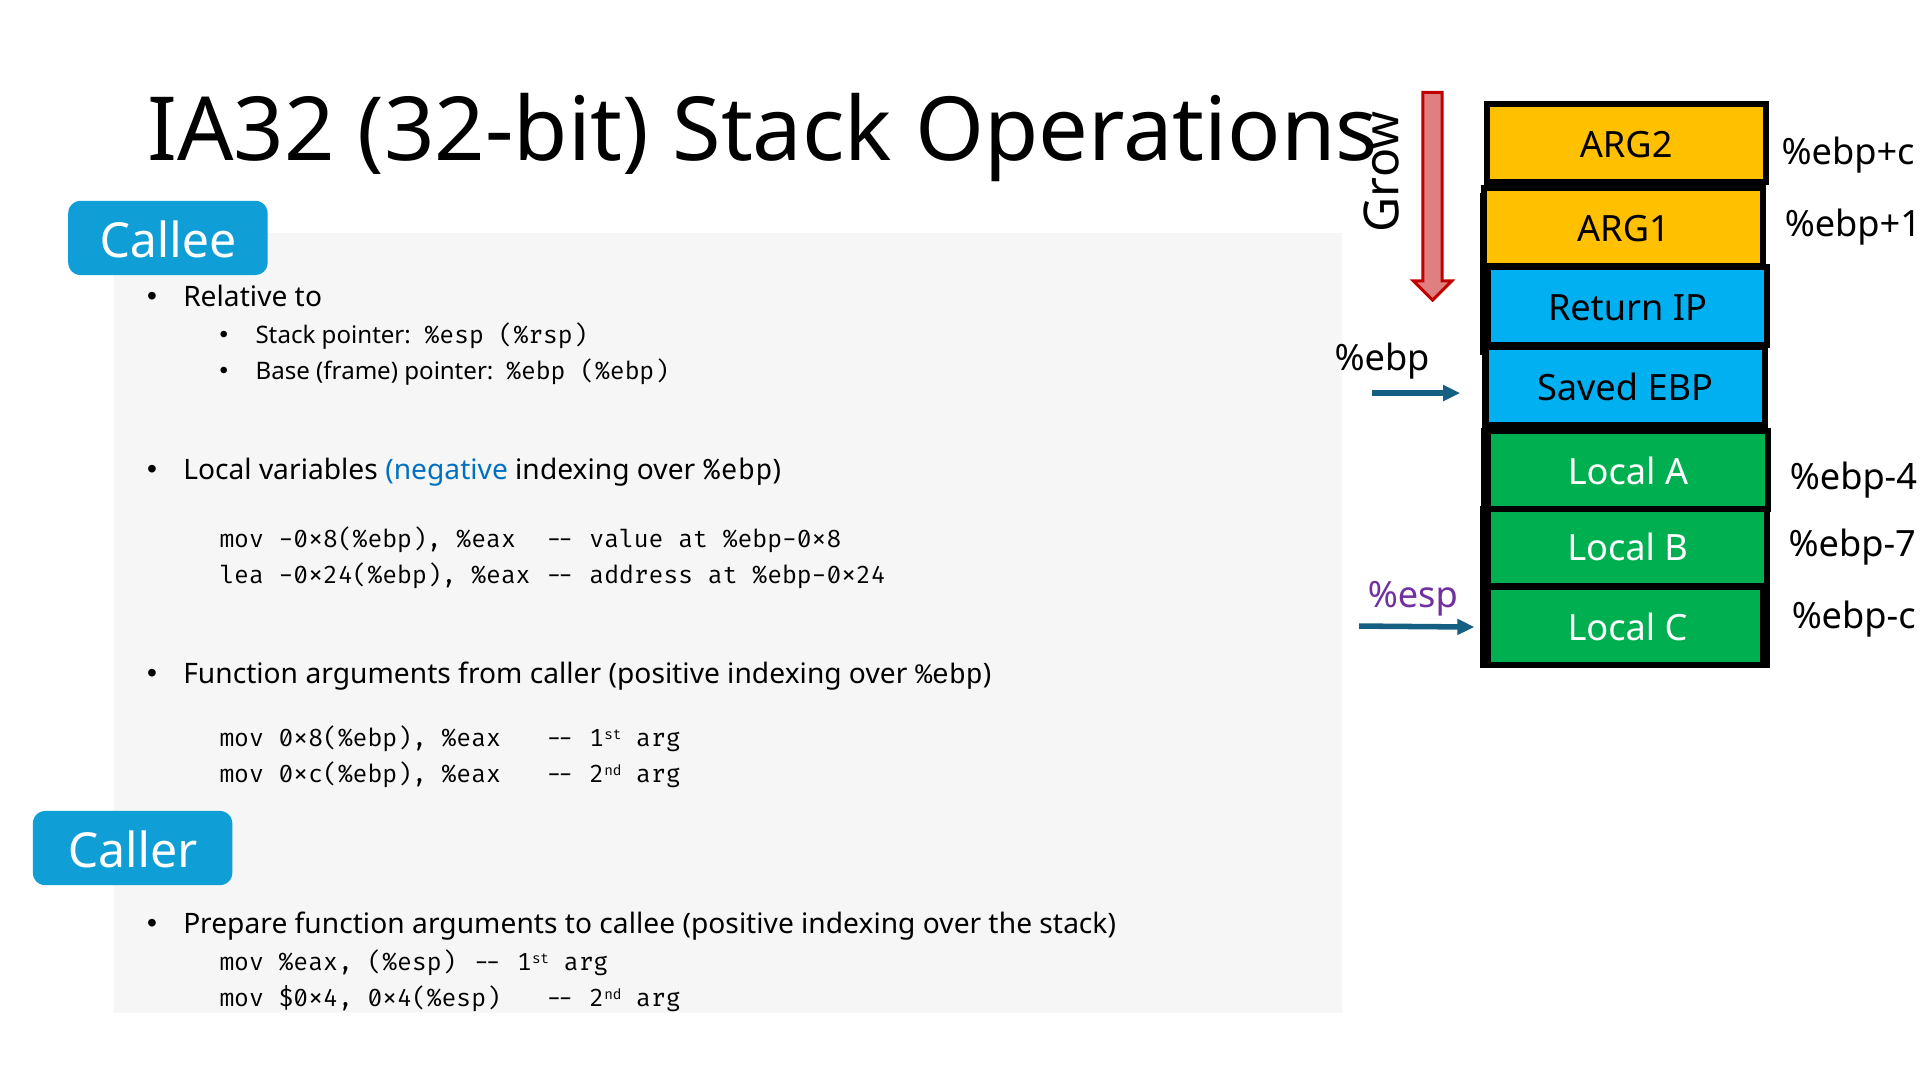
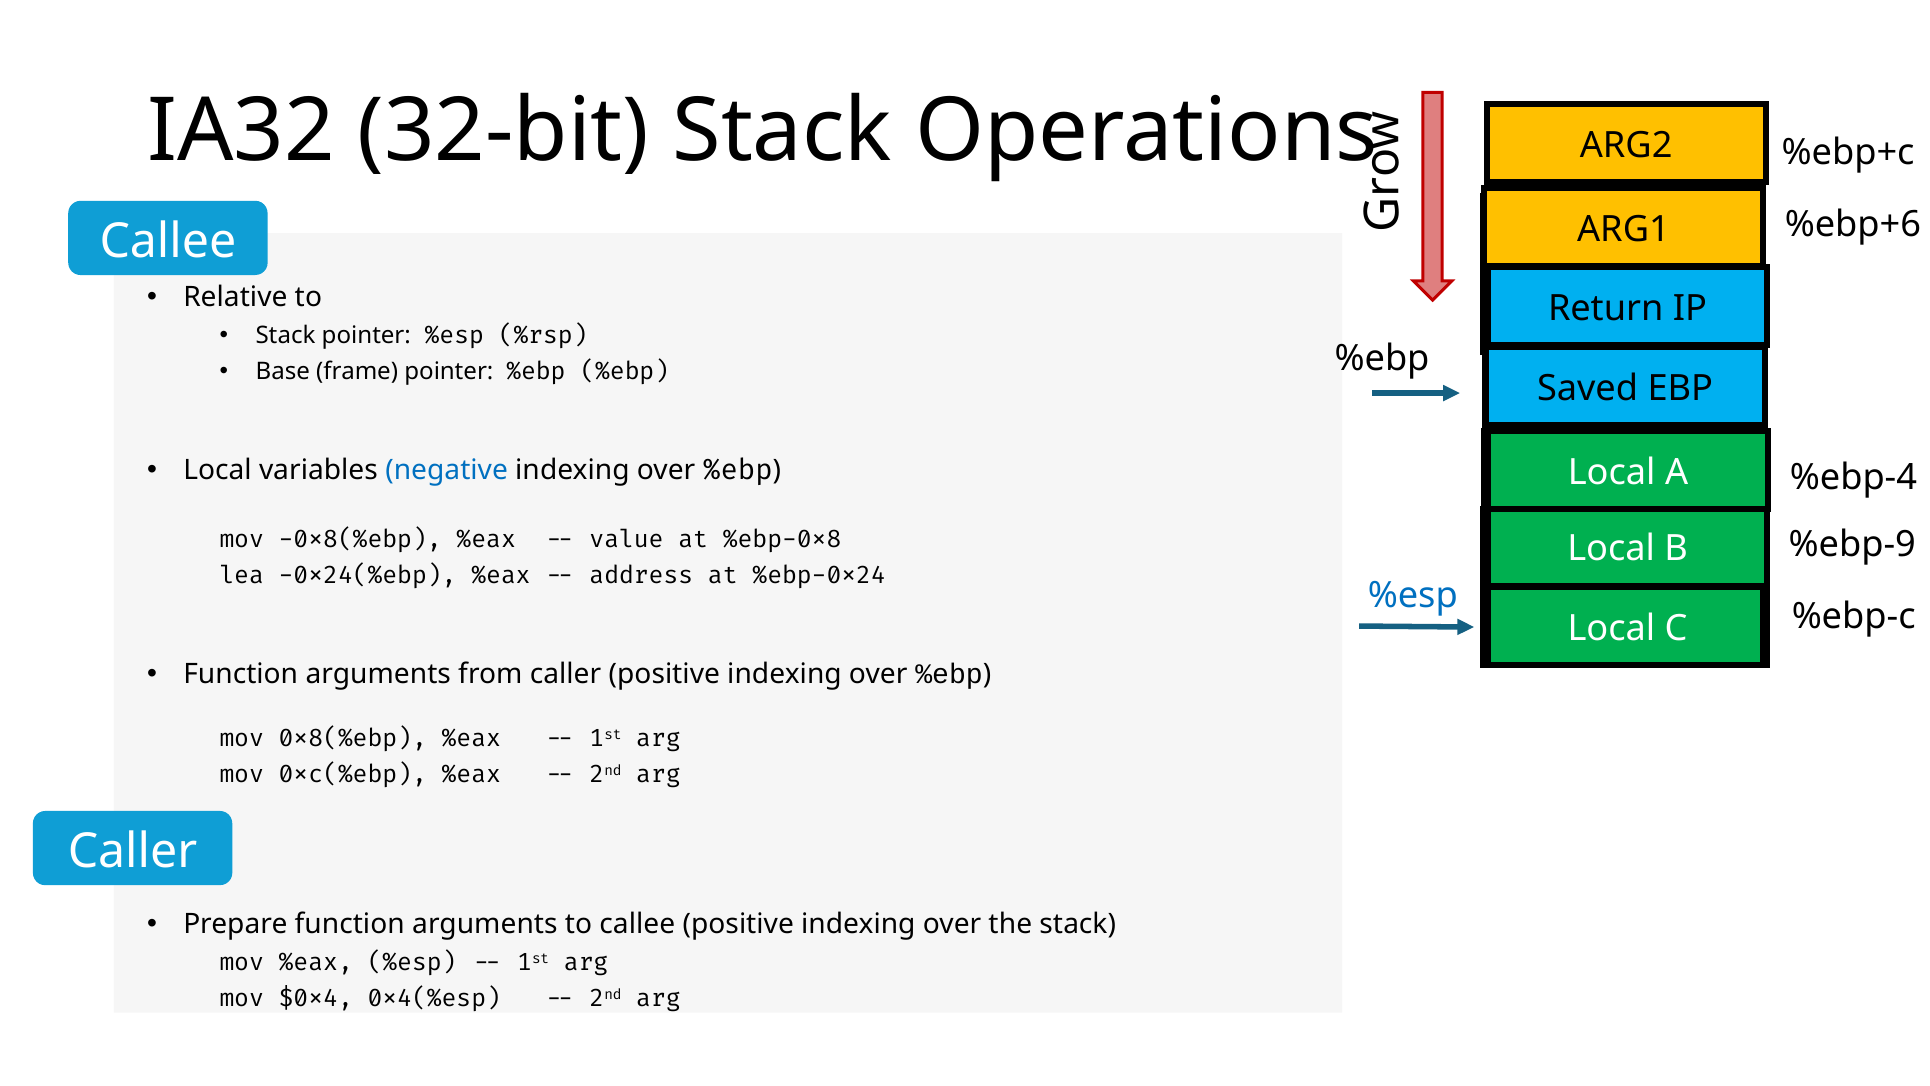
%ebp+1: %ebp+1 -> %ebp+6 (1853, 225)
%ebp-7: %ebp-7 -> %ebp-9 (1852, 544)
%esp colour: purple -> blue (1413, 596)
